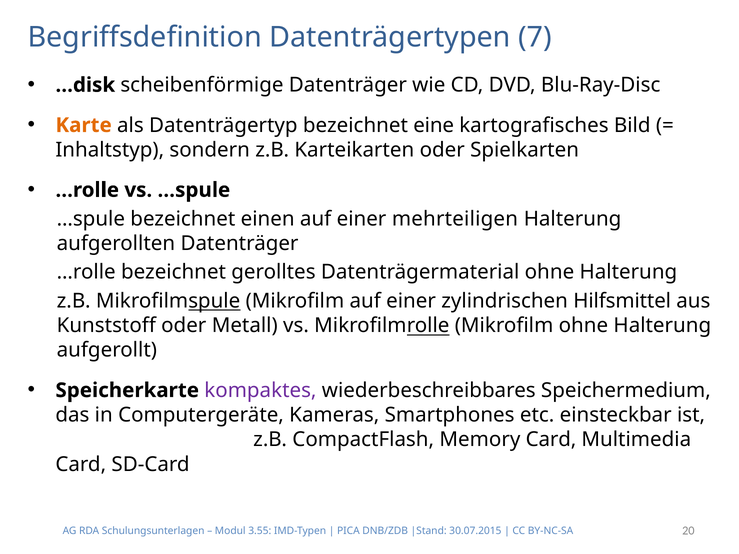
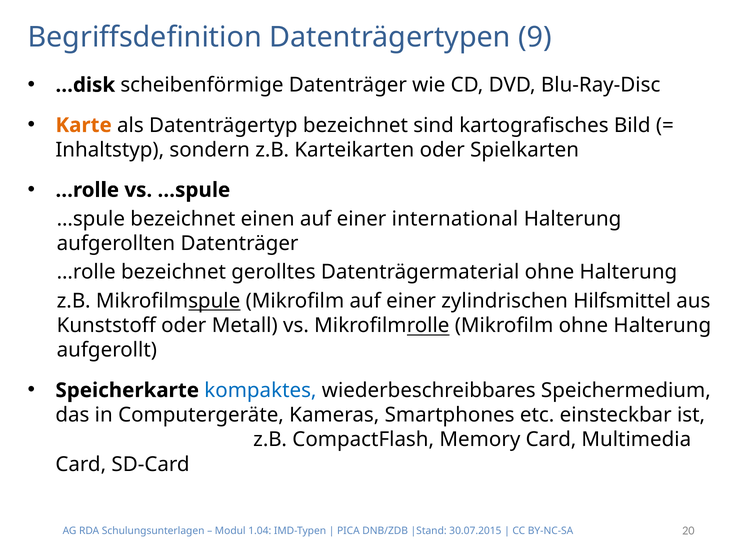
7: 7 -> 9 (535, 37)
eine: eine -> sind (434, 125)
mehrteiligen: mehrteiligen -> international (455, 219)
kompaktes colour: purple -> blue (260, 391)
3.55: 3.55 -> 1.04 (260, 531)
